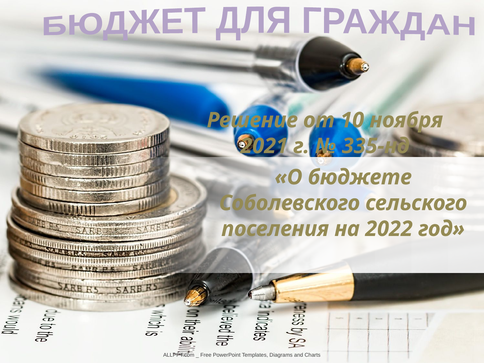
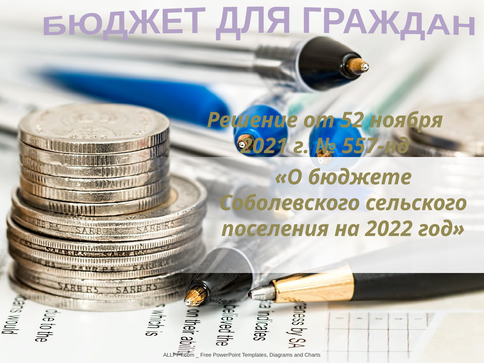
10: 10 -> 52 (352, 120)
335-нд: 335-нд -> 557-нд (376, 146)
